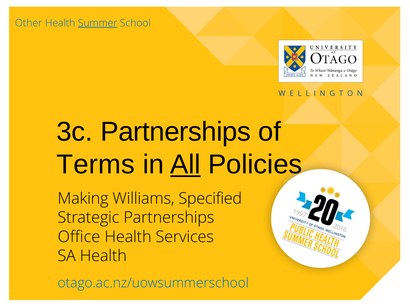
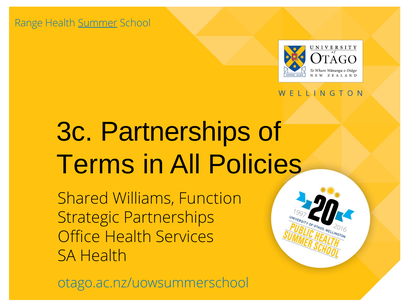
Other: Other -> Range (29, 23)
All underline: present -> none (185, 165)
Making: Making -> Shared (83, 199)
Specified: Specified -> Function (210, 199)
